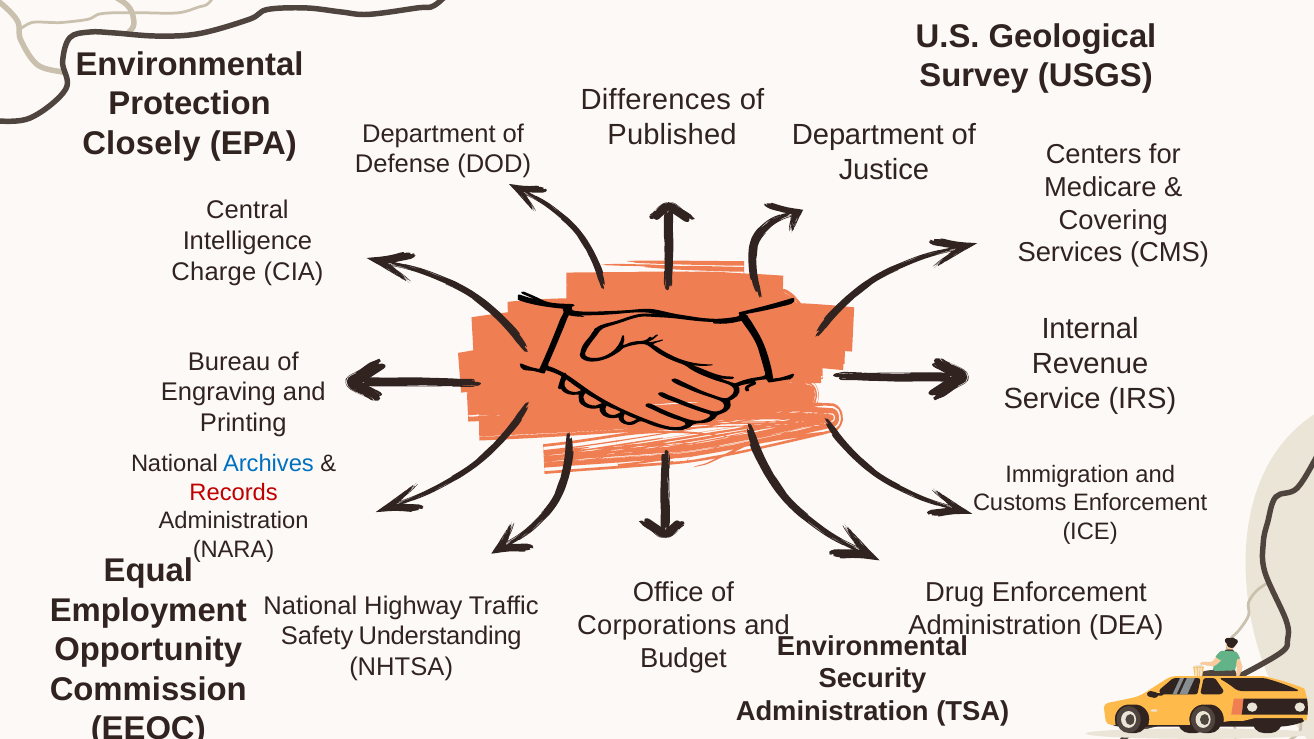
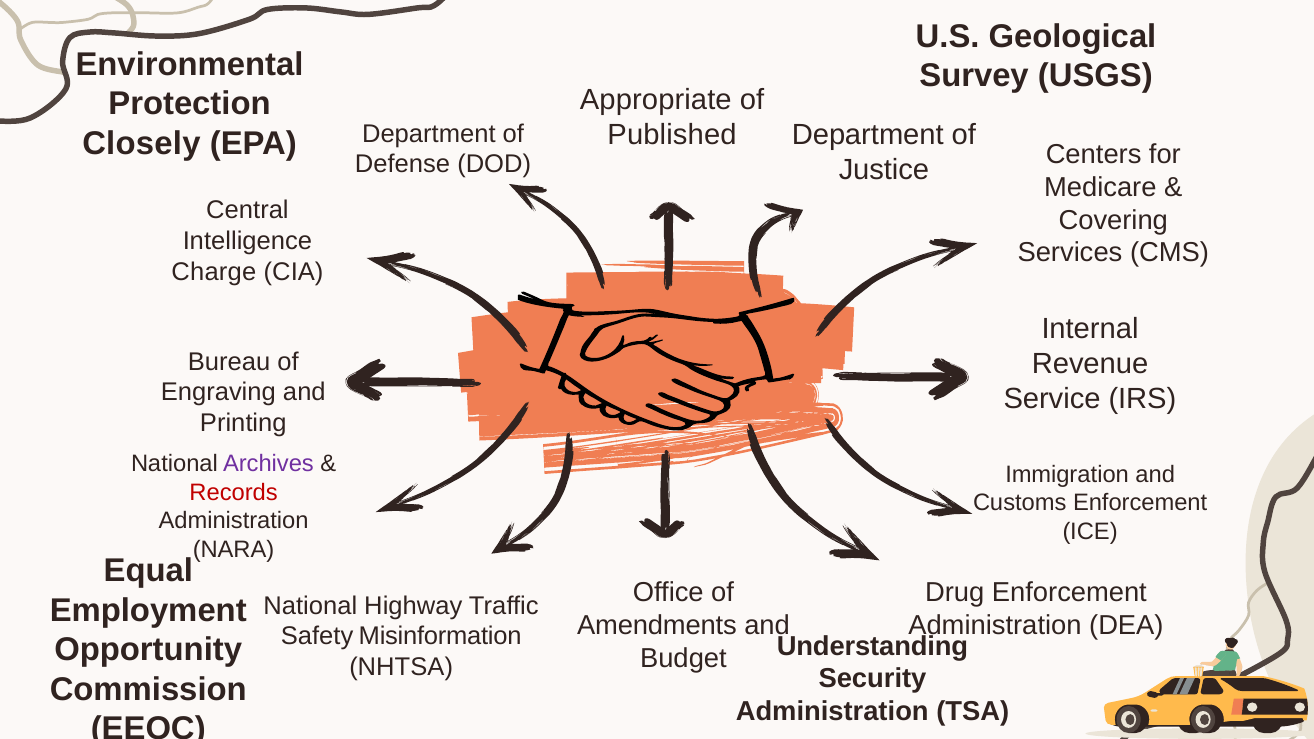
Differences: Differences -> Appropriate (656, 100)
Archives colour: blue -> purple (268, 464)
Corporations: Corporations -> Amendments (657, 626)
Understanding: Understanding -> Misinformation (440, 637)
Environmental: Environmental -> Understanding (872, 646)
